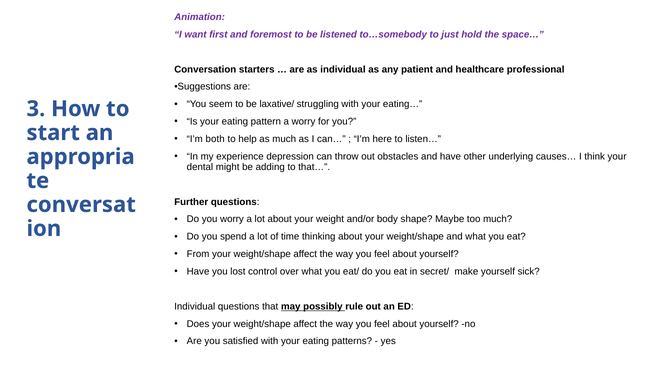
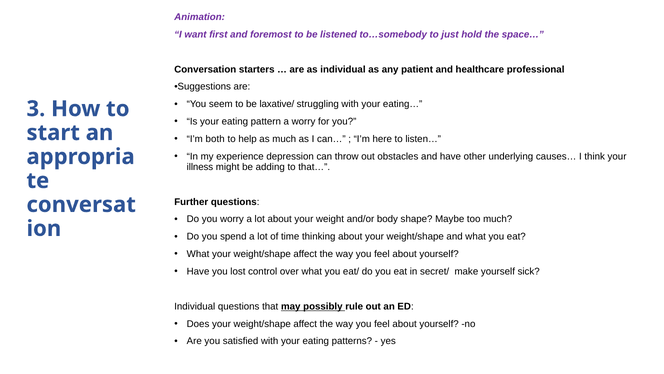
dental: dental -> illness (200, 167)
From: From -> What (198, 254)
